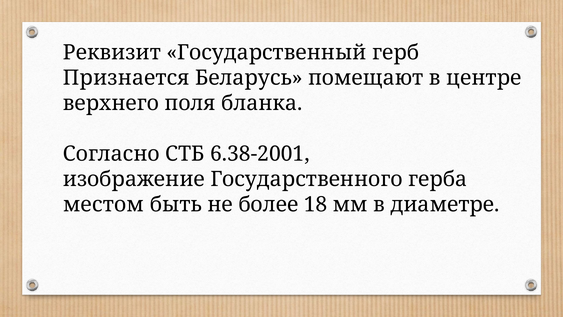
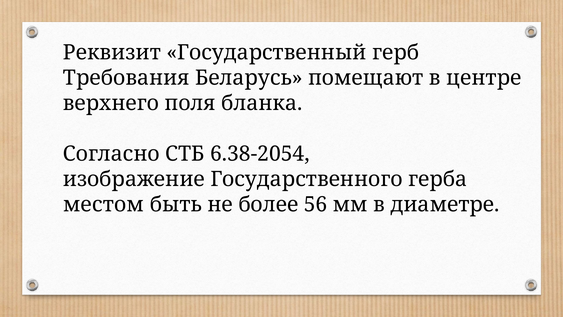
Признается: Признается -> Требования (126, 78)
6.38-2001: 6.38-2001 -> 6.38-2054 (260, 154)
18: 18 -> 56 (316, 204)
